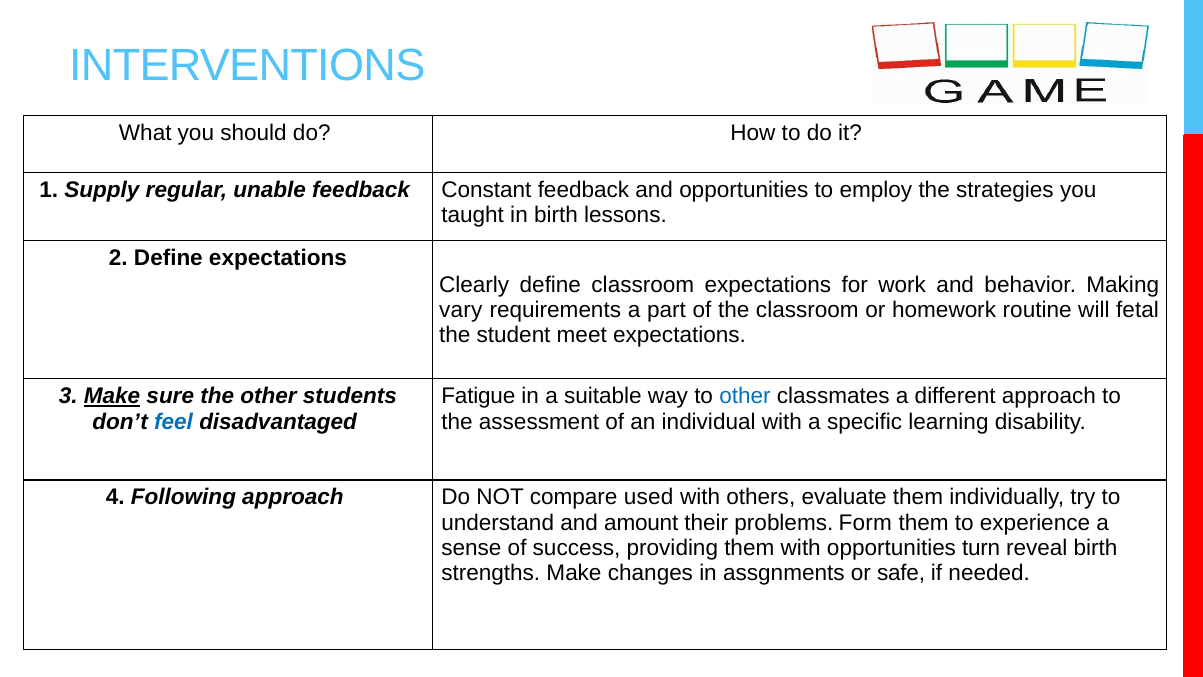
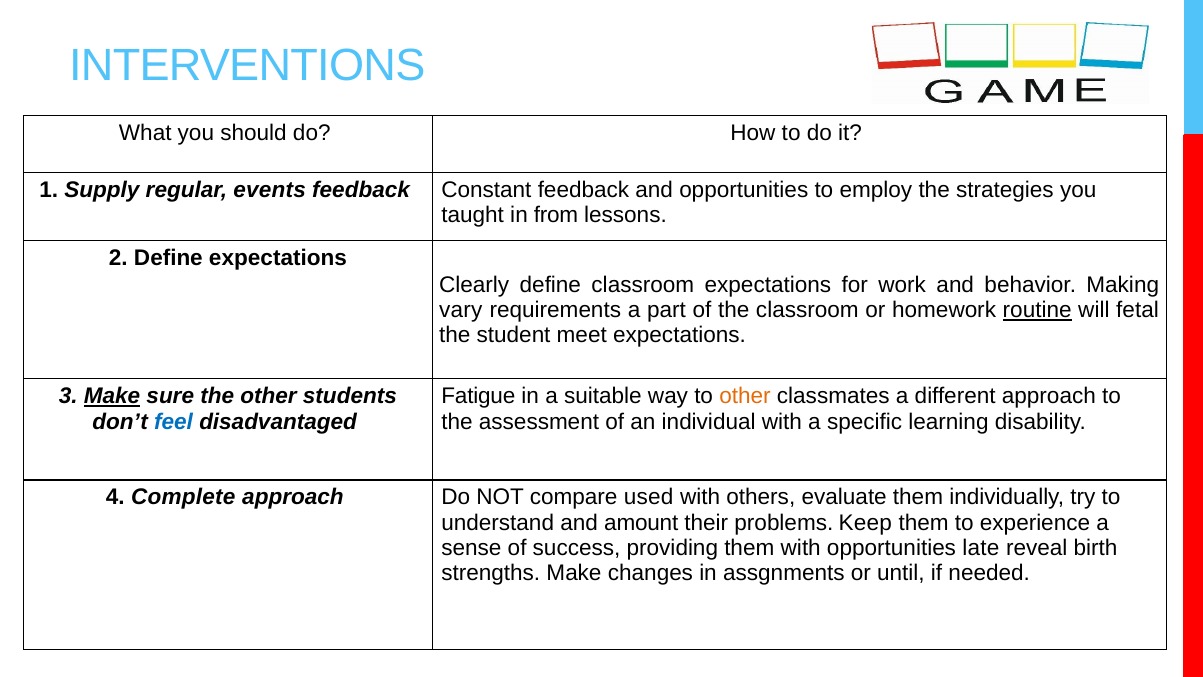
unable: unable -> events (270, 190)
in birth: birth -> from (556, 215)
routine underline: none -> present (1037, 310)
other colour: blue -> orange (745, 396)
Following: Following -> Complete (183, 497)
Form: Form -> Keep (865, 523)
turn: turn -> late (981, 548)
safe: safe -> until (901, 573)
